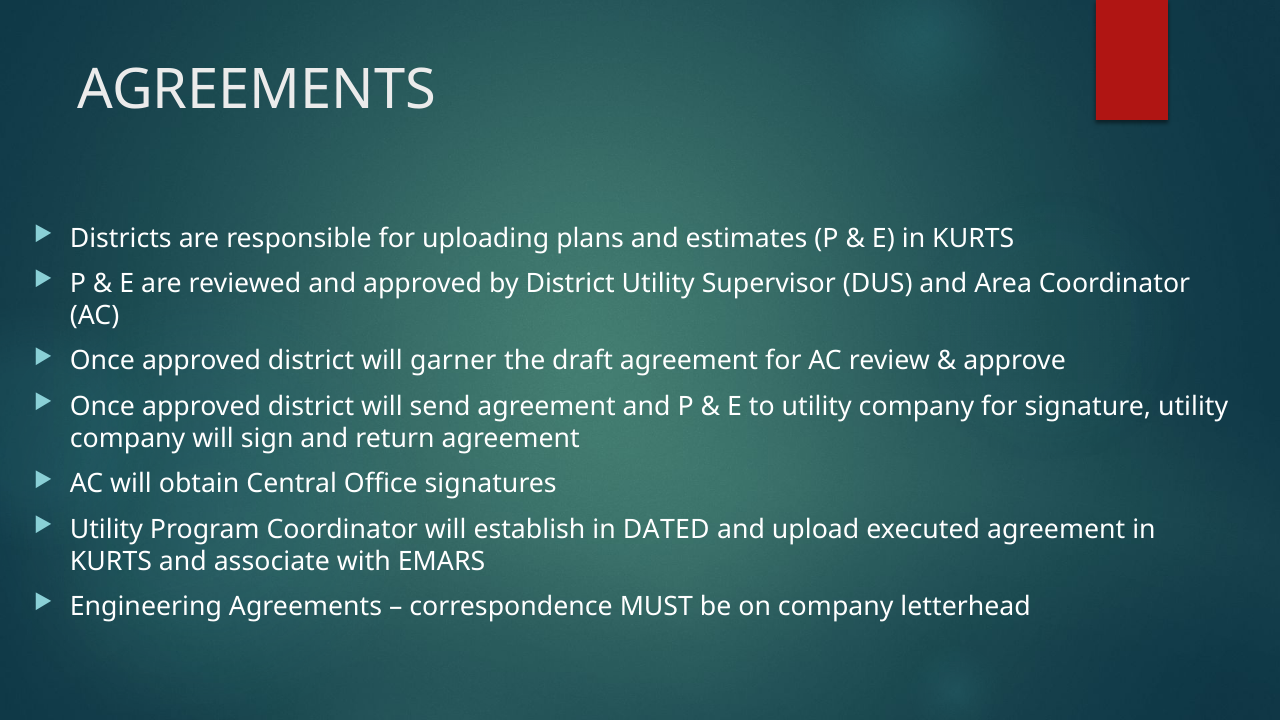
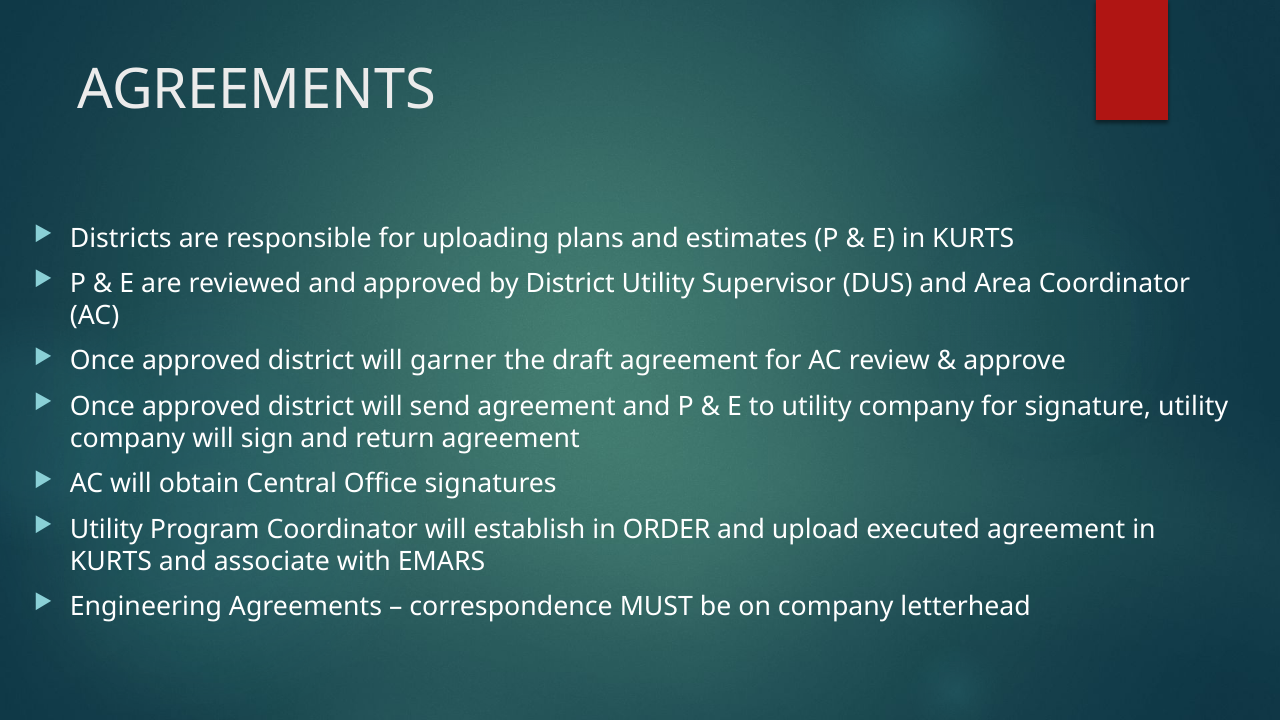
DATED: DATED -> ORDER (667, 529)
